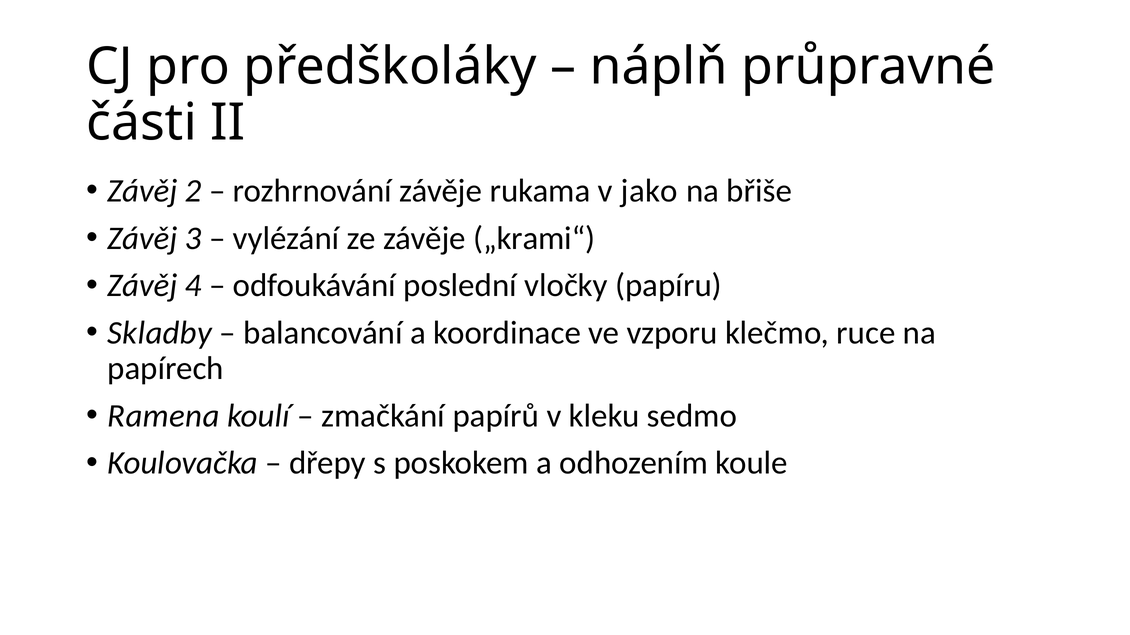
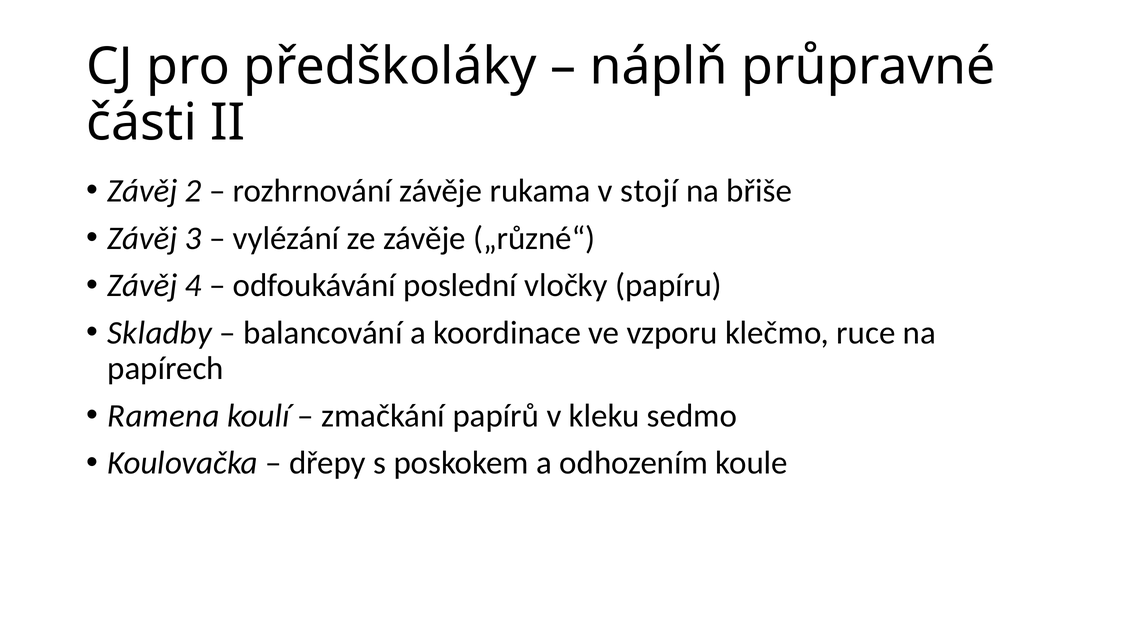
jako: jako -> stojí (649, 191)
„krami“: „krami“ -> „různé“ (534, 238)
